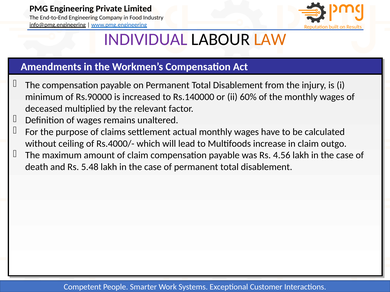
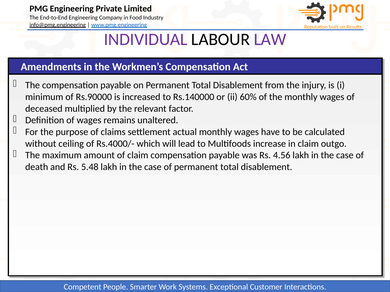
LAW colour: orange -> purple (270, 40)
